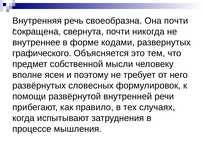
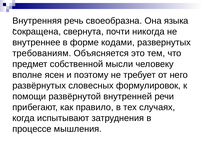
Она почти: почти -> языка (176, 21)
графического: графического -> требованиям (42, 53)
